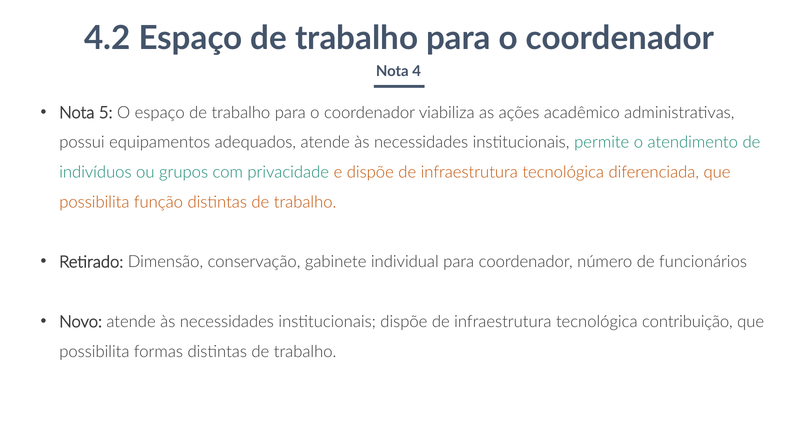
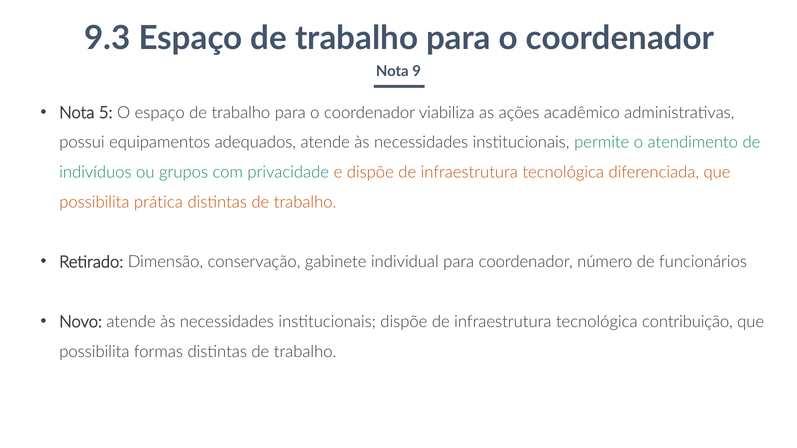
4.2: 4.2 -> 9.3 (107, 38)
4: 4 -> 9 (417, 72)
função: função -> prática (158, 202)
